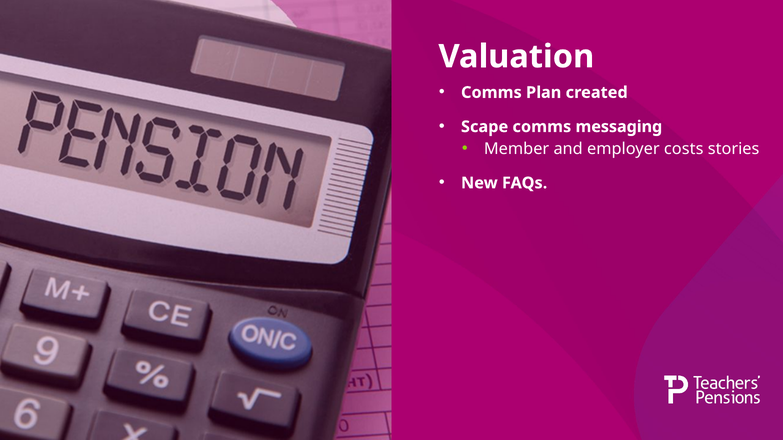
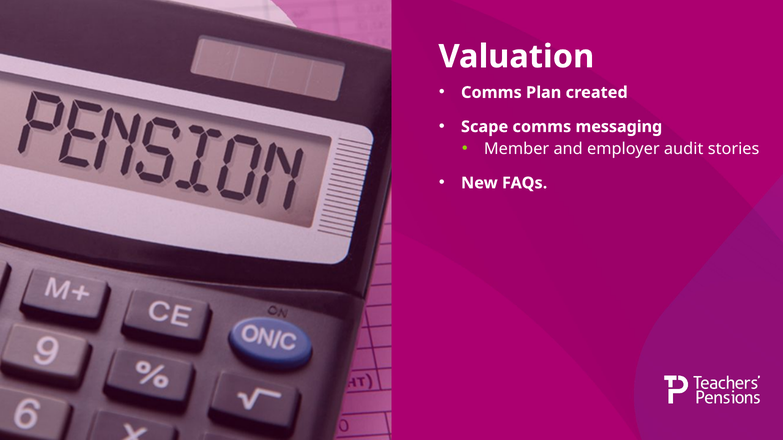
costs: costs -> audit (684, 149)
